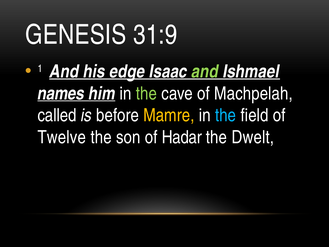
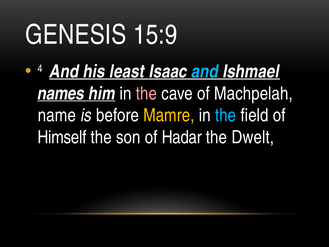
31:9: 31:9 -> 15:9 (155, 35)
1: 1 -> 4 (40, 69)
edge: edge -> least (127, 71)
and colour: light green -> light blue (205, 71)
the colour: light green -> pink (146, 93)
called: called -> name (57, 115)
Twelve: Twelve -> Himself (62, 137)
